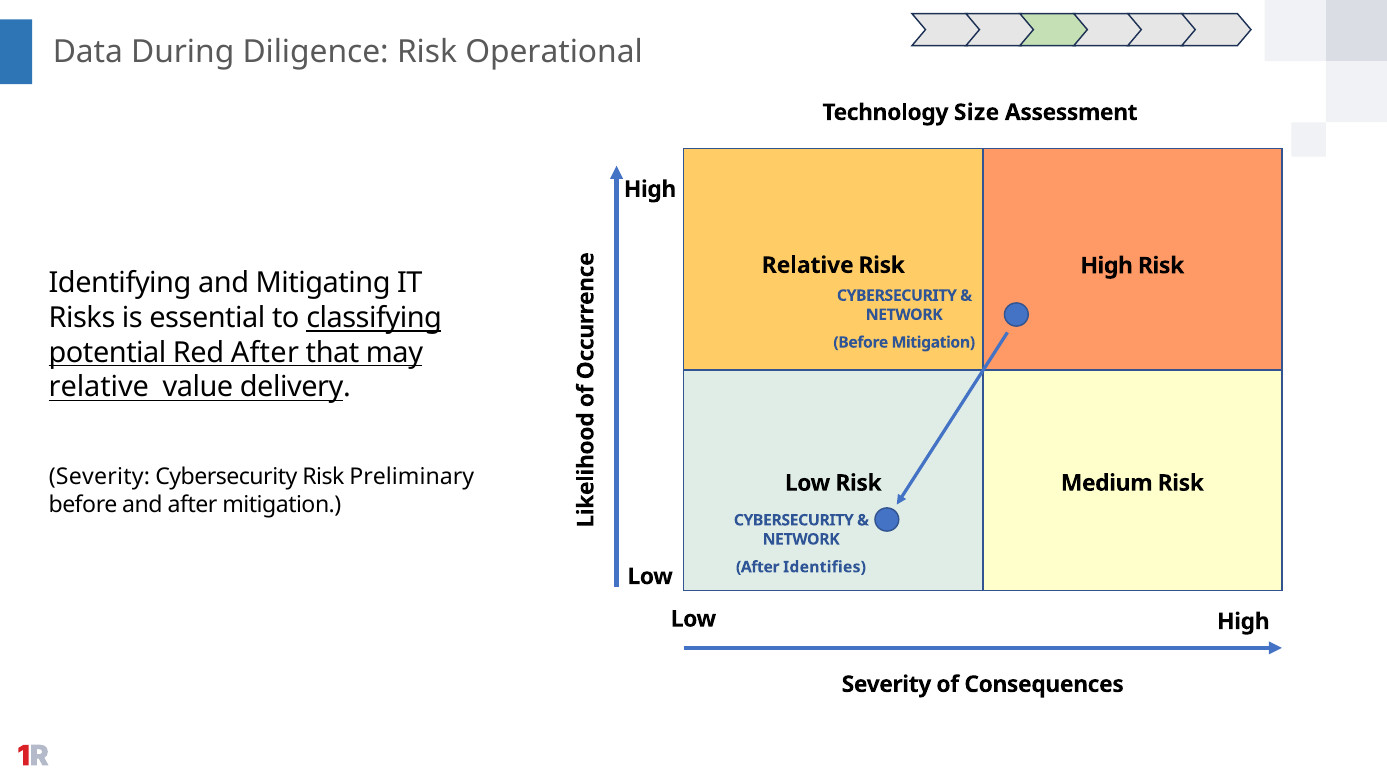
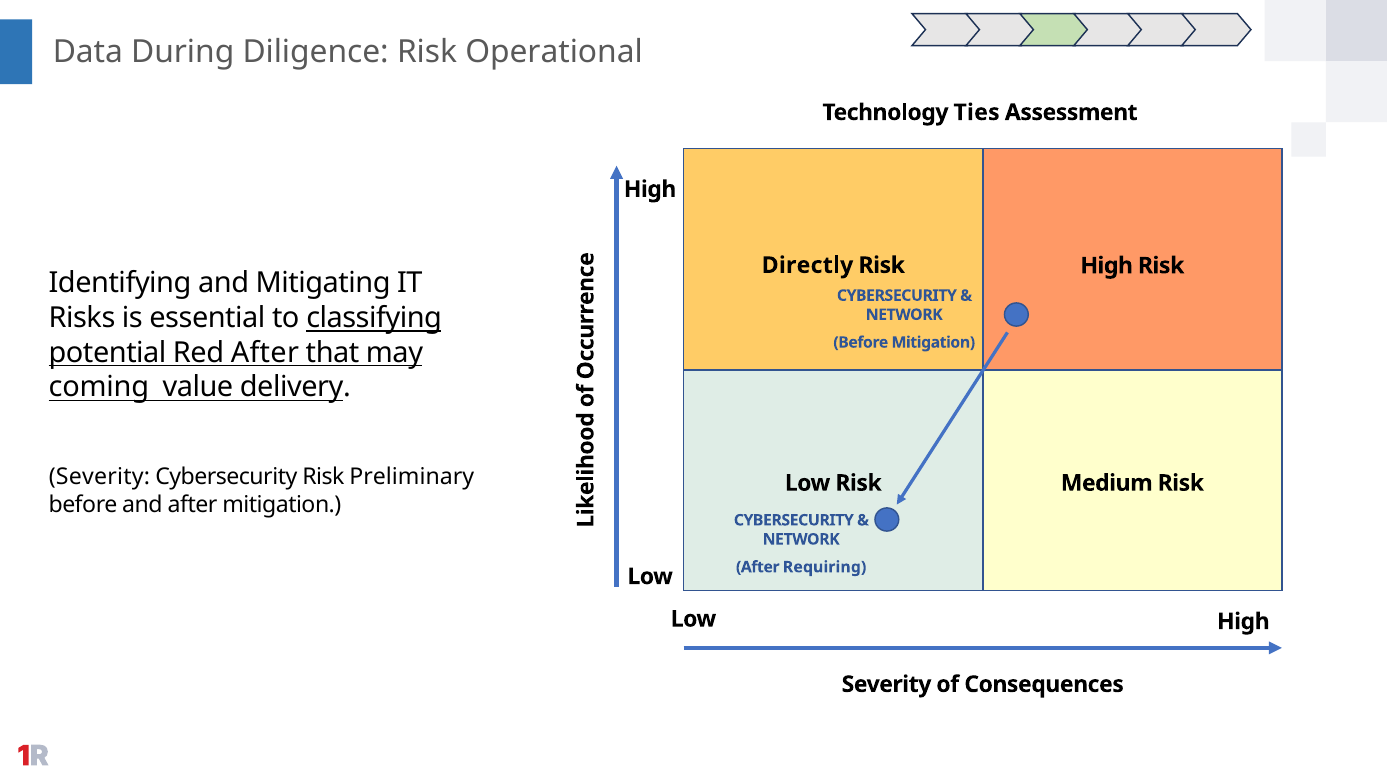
Size: Size -> Ties (977, 112)
Relative: Relative -> Directly (807, 265)
relative: relative -> coming (99, 387)
Identifies: Identifies -> Requiring (825, 567)
